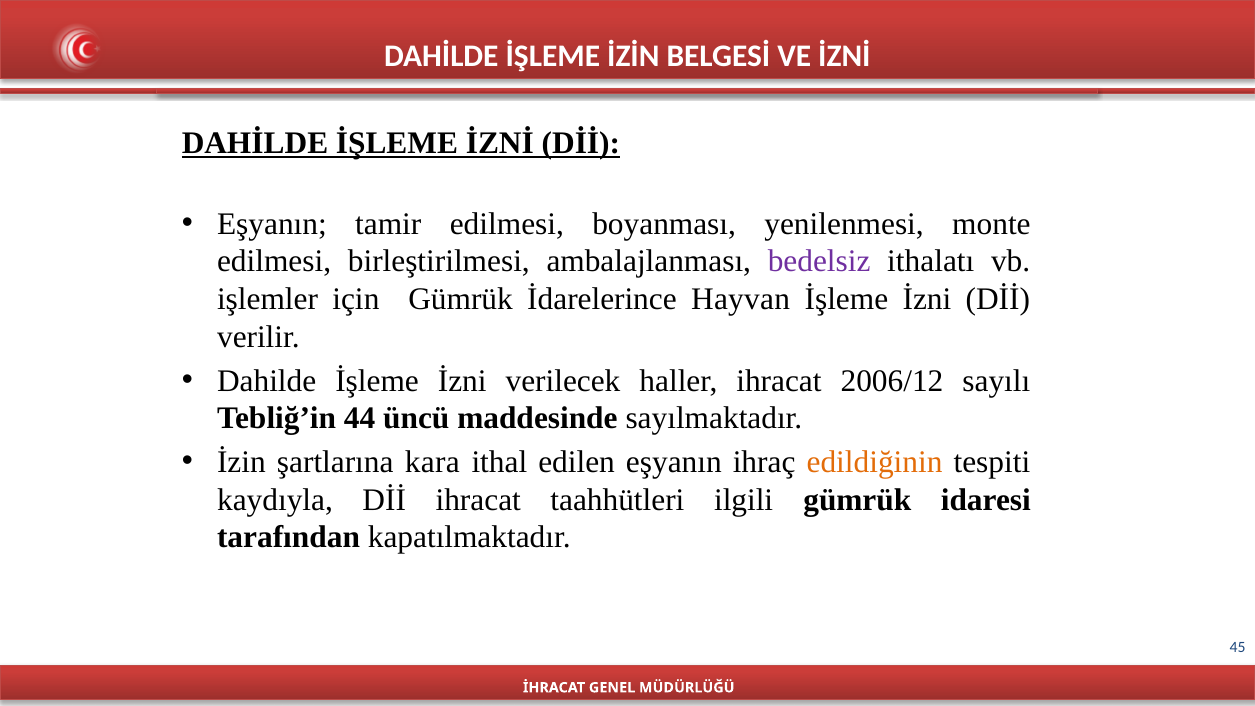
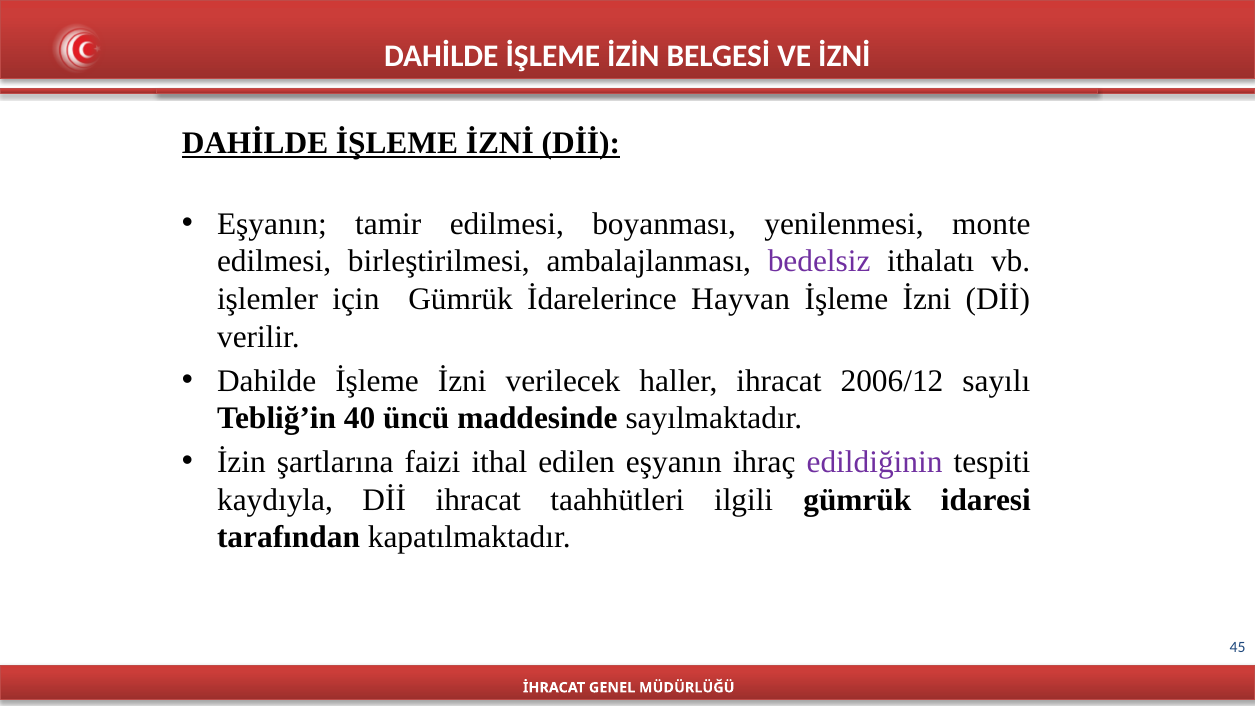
44: 44 -> 40 (360, 418)
kara: kara -> faizi (432, 462)
edildiğinin colour: orange -> purple (875, 462)
